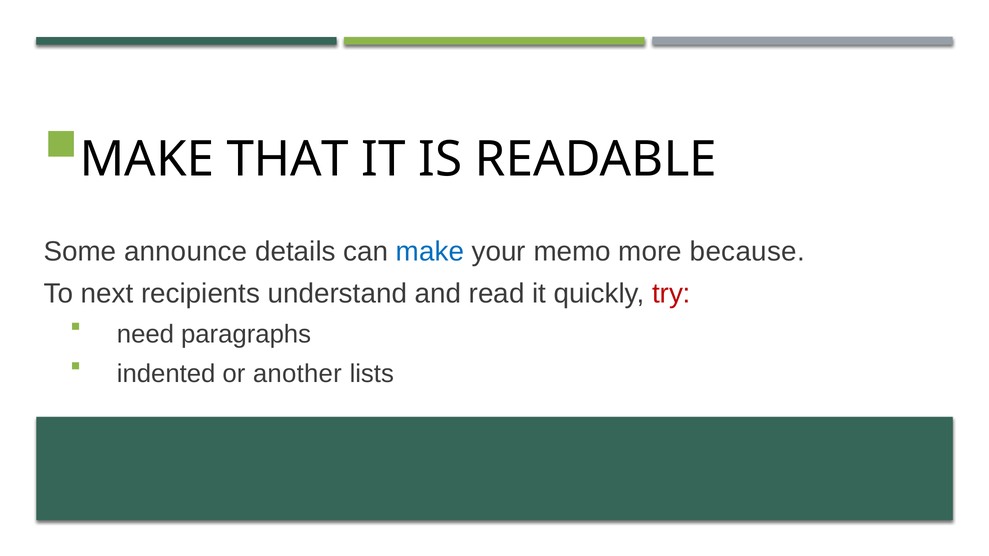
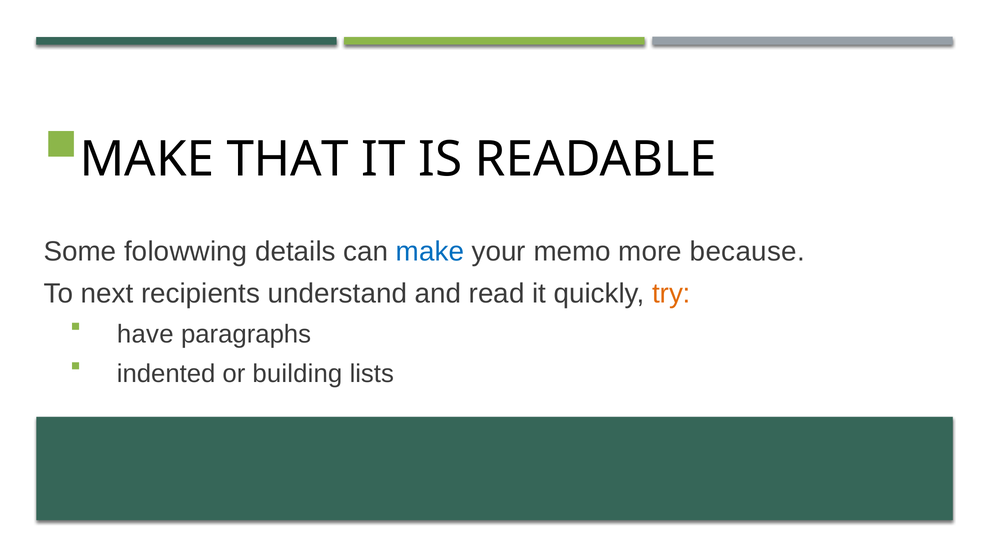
announce: announce -> folowwing (186, 252)
try colour: red -> orange (671, 294)
need: need -> have (145, 334)
another: another -> building (297, 374)
